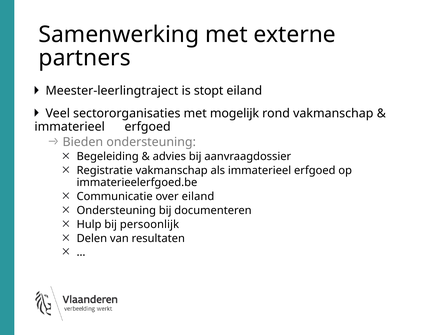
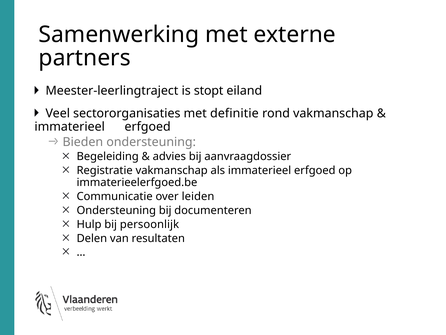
mogelijk: mogelijk -> definitie (234, 113)
over eiland: eiland -> leiden (198, 196)
